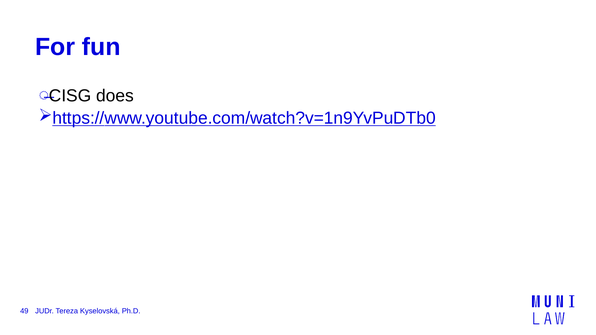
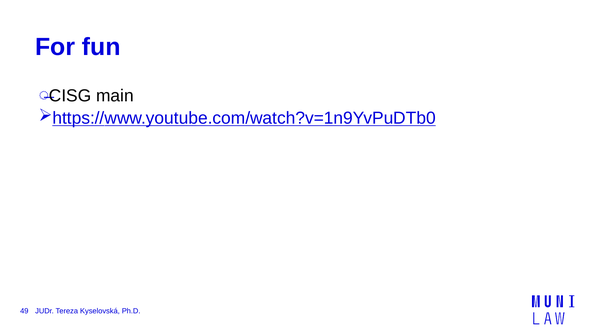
does: does -> main (115, 96)
